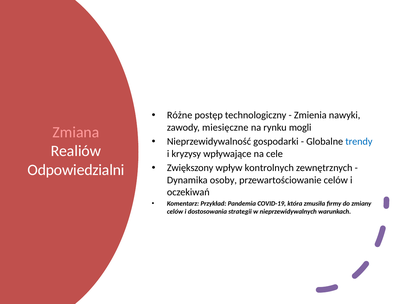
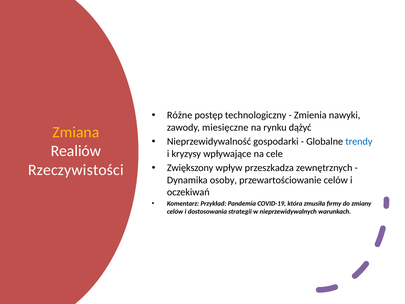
mogli: mogli -> dążyć (300, 127)
Zmiana colour: pink -> yellow (76, 132)
kontrolnych: kontrolnych -> przeszkadza (269, 168)
Odpowiedzialni: Odpowiedzialni -> Rzeczywistości (76, 170)
